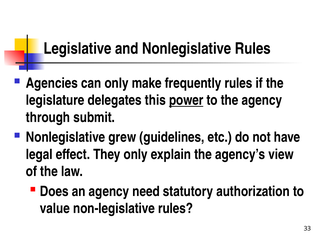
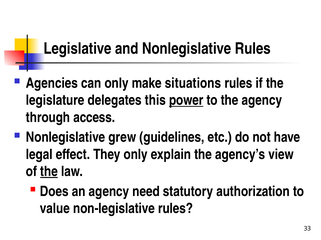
frequently: frequently -> situations (193, 83)
submit: submit -> access (94, 118)
the underline: none -> present (49, 172)
